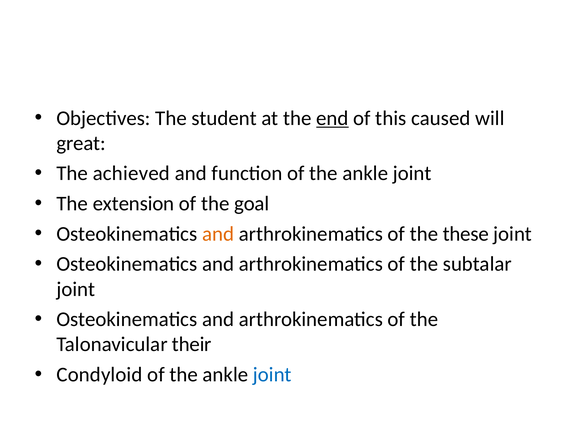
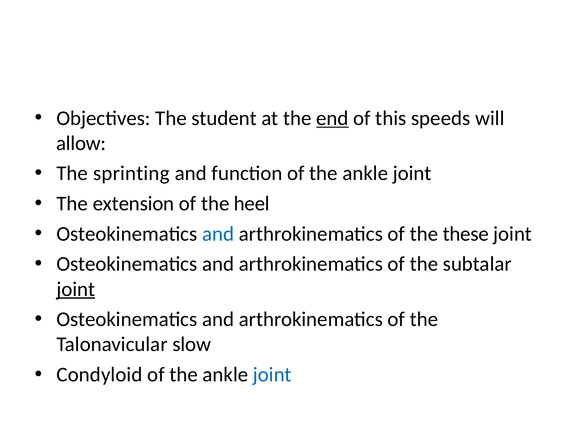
caused: caused -> speeds (441, 118)
great: great -> allow (81, 143)
achieved: achieved -> sprinting (131, 174)
goal: goal -> heel (252, 204)
and colour: orange -> blue (218, 234)
joint underline: none -> present (76, 289)
their: their -> slow (192, 345)
